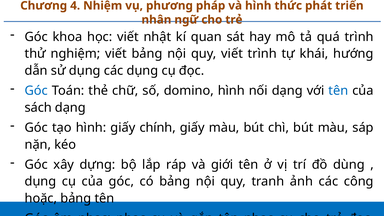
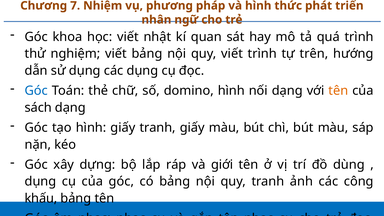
4: 4 -> 7 (75, 6)
khái: khái -> trên (314, 54)
tên colour: blue -> orange (338, 91)
giấy chính: chính -> tranh (158, 128)
hoặc: hoặc -> khấu (41, 198)
